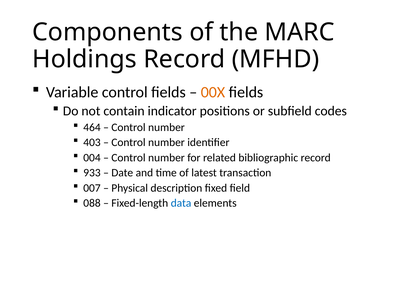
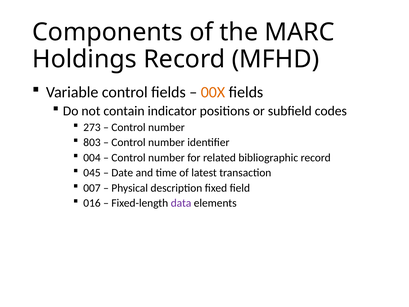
464: 464 -> 273 (92, 127)
403: 403 -> 803 (92, 142)
933: 933 -> 045 (92, 173)
088: 088 -> 016 (92, 203)
data colour: blue -> purple (181, 203)
